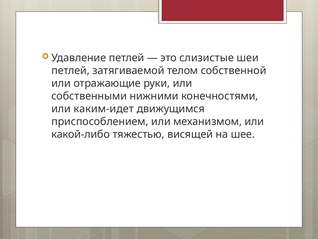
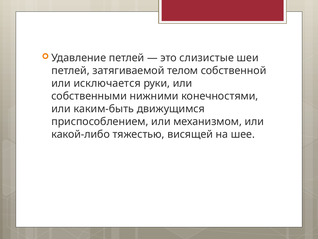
отражающие: отражающие -> исключается (107, 83)
каким-идет: каким-идет -> каким-быть (104, 109)
